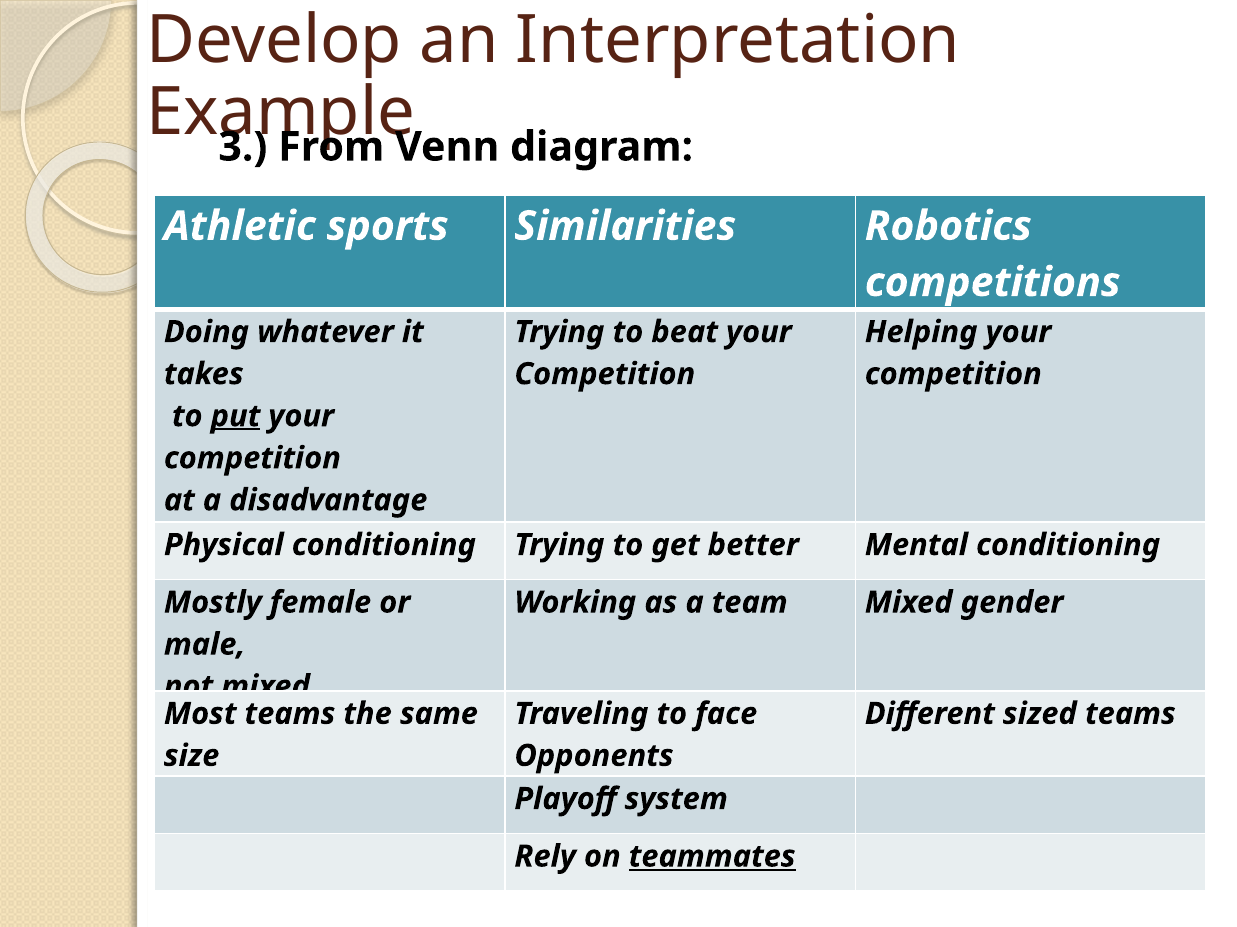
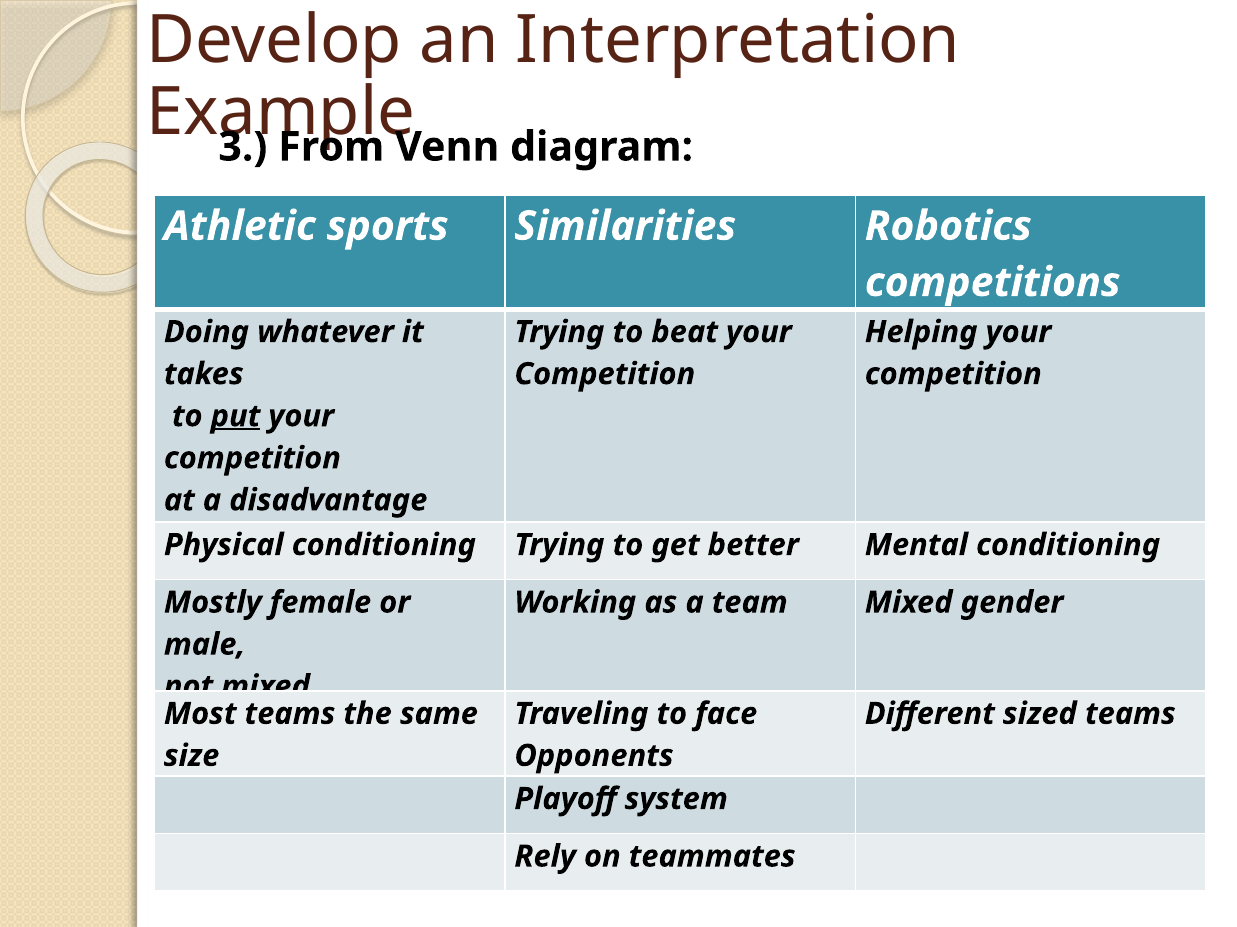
teammates underline: present -> none (712, 857)
